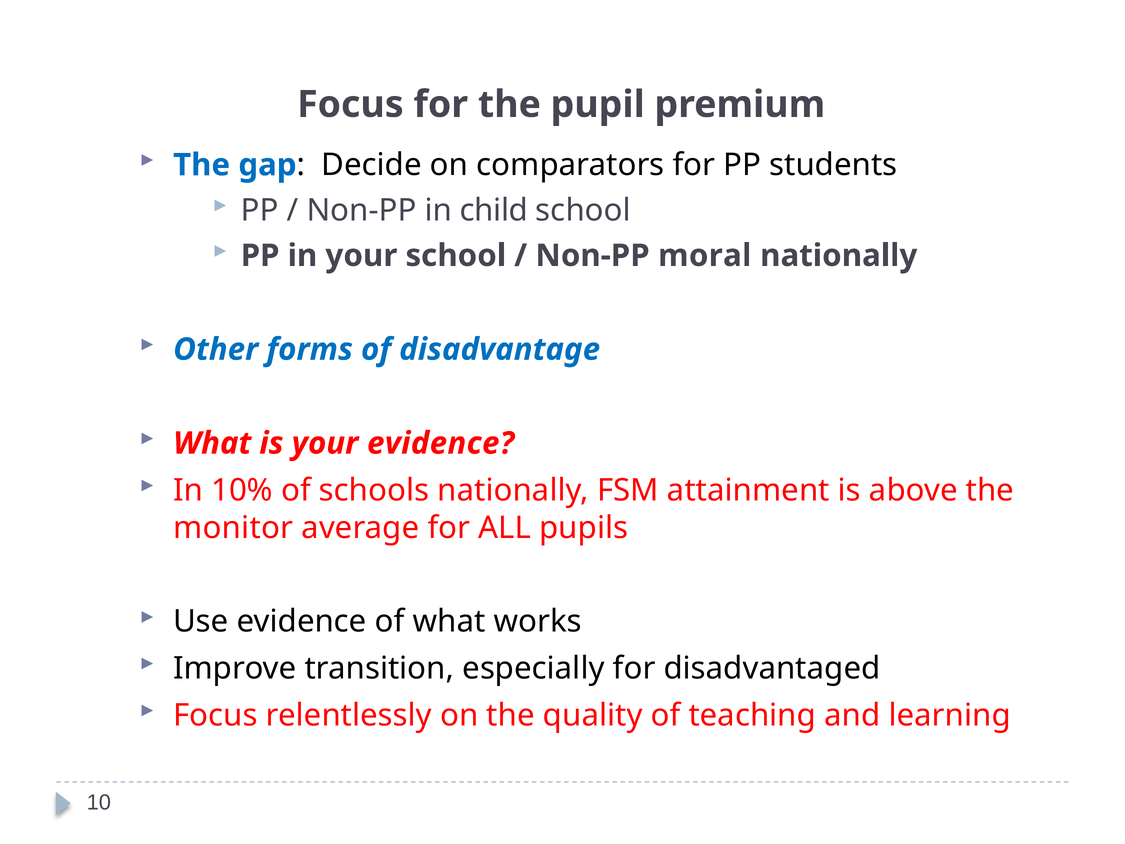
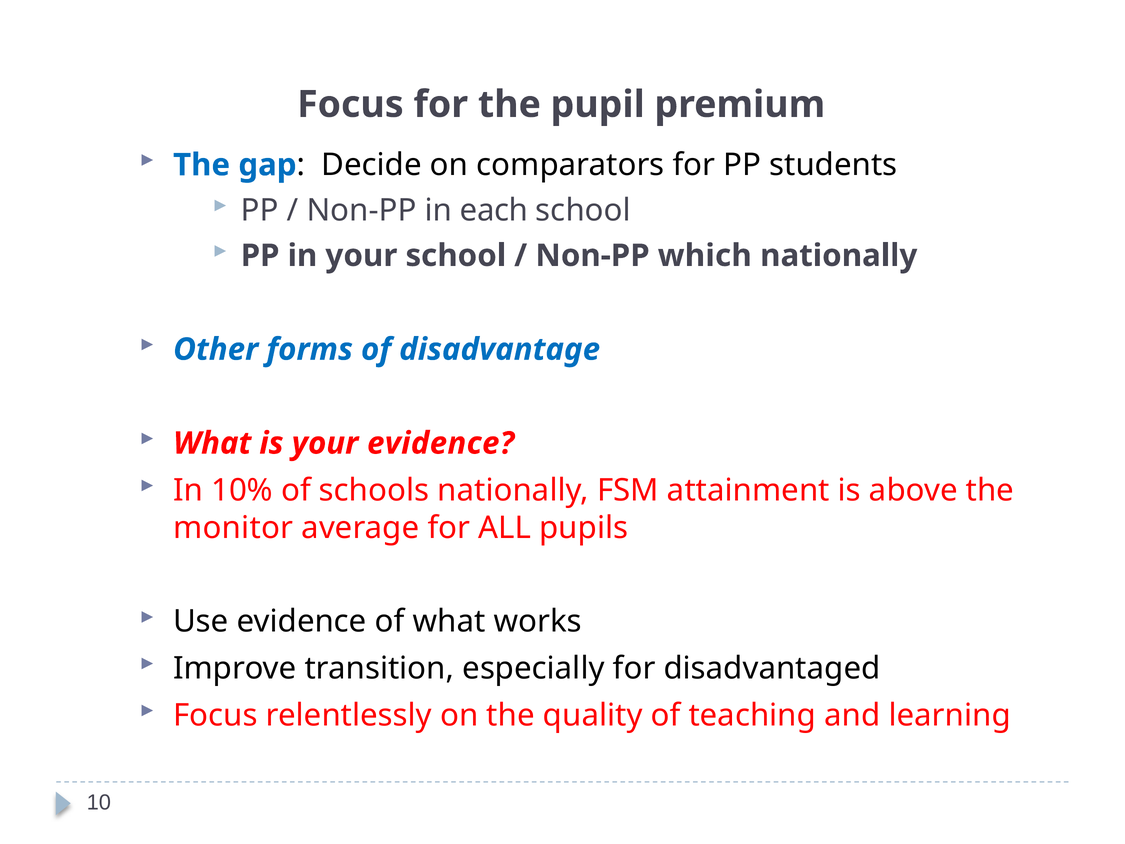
child: child -> each (494, 210)
moral: moral -> which (705, 256)
